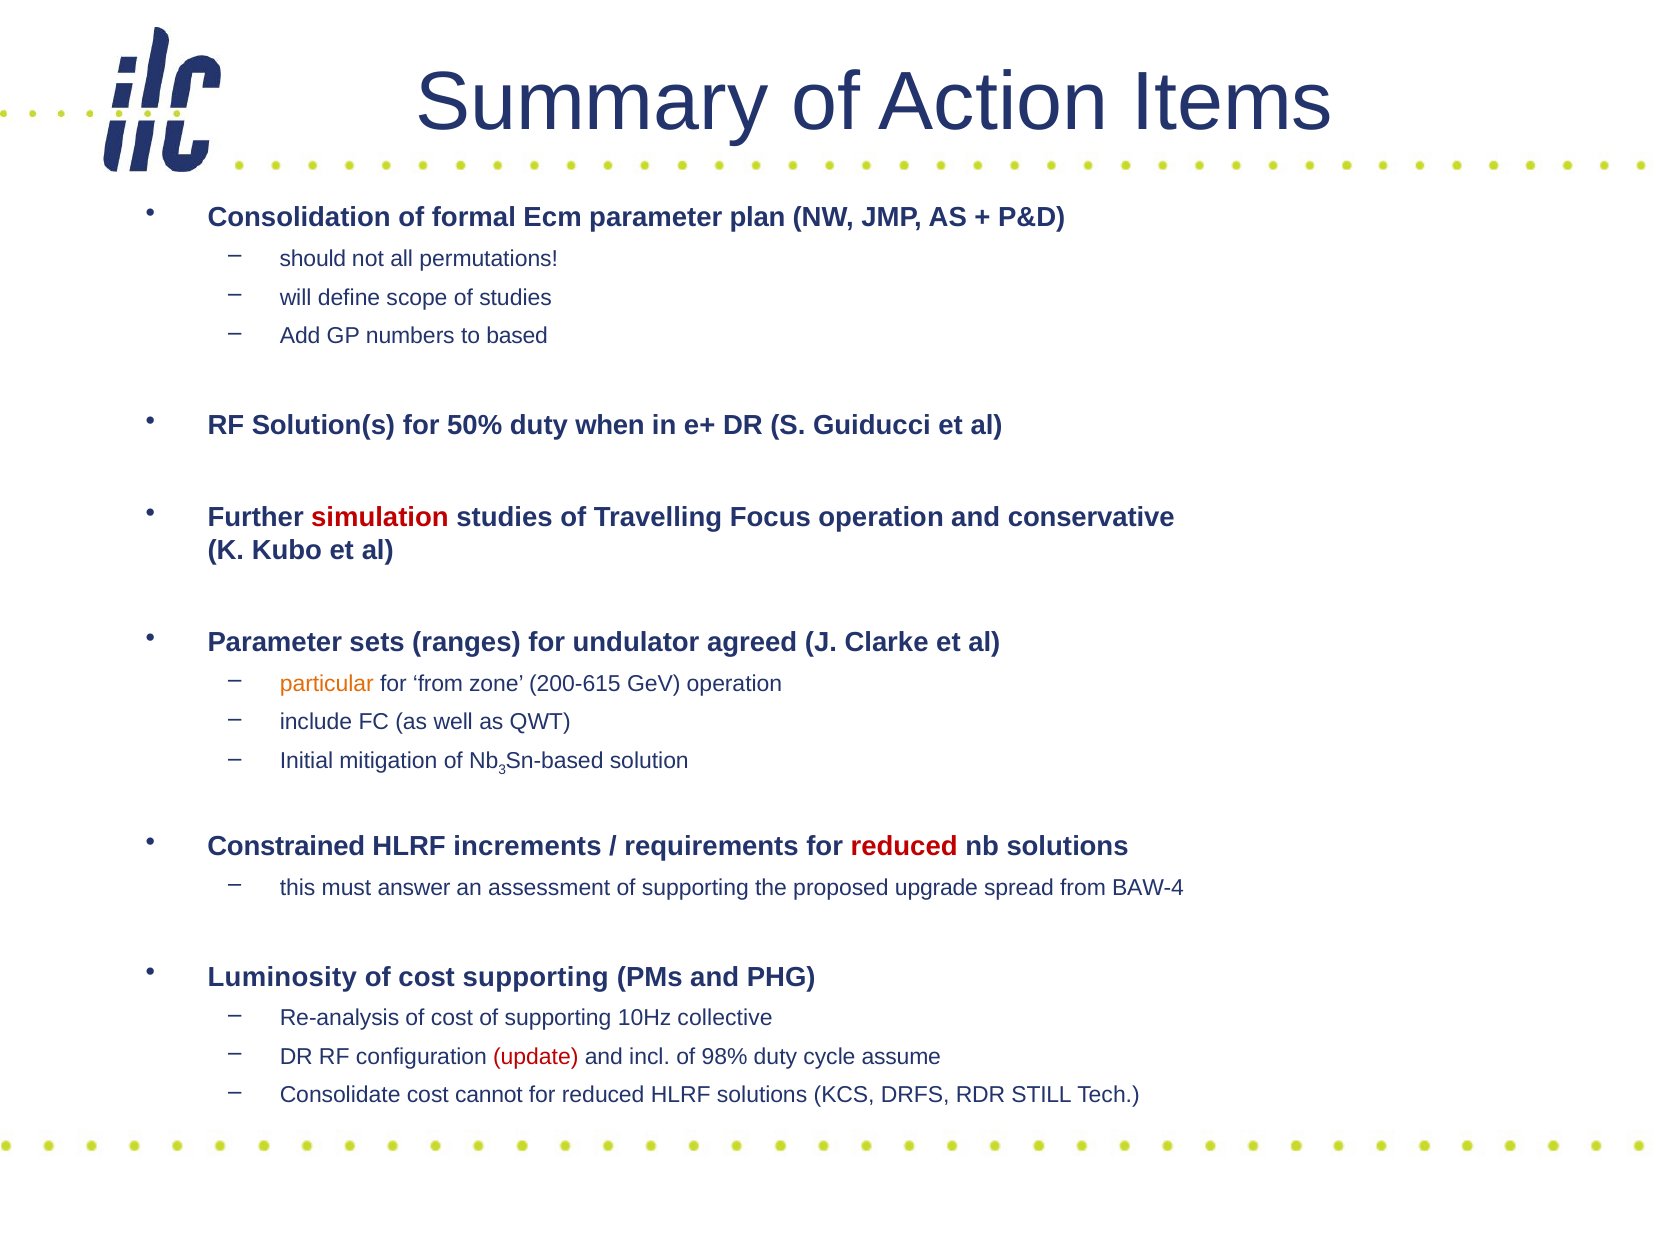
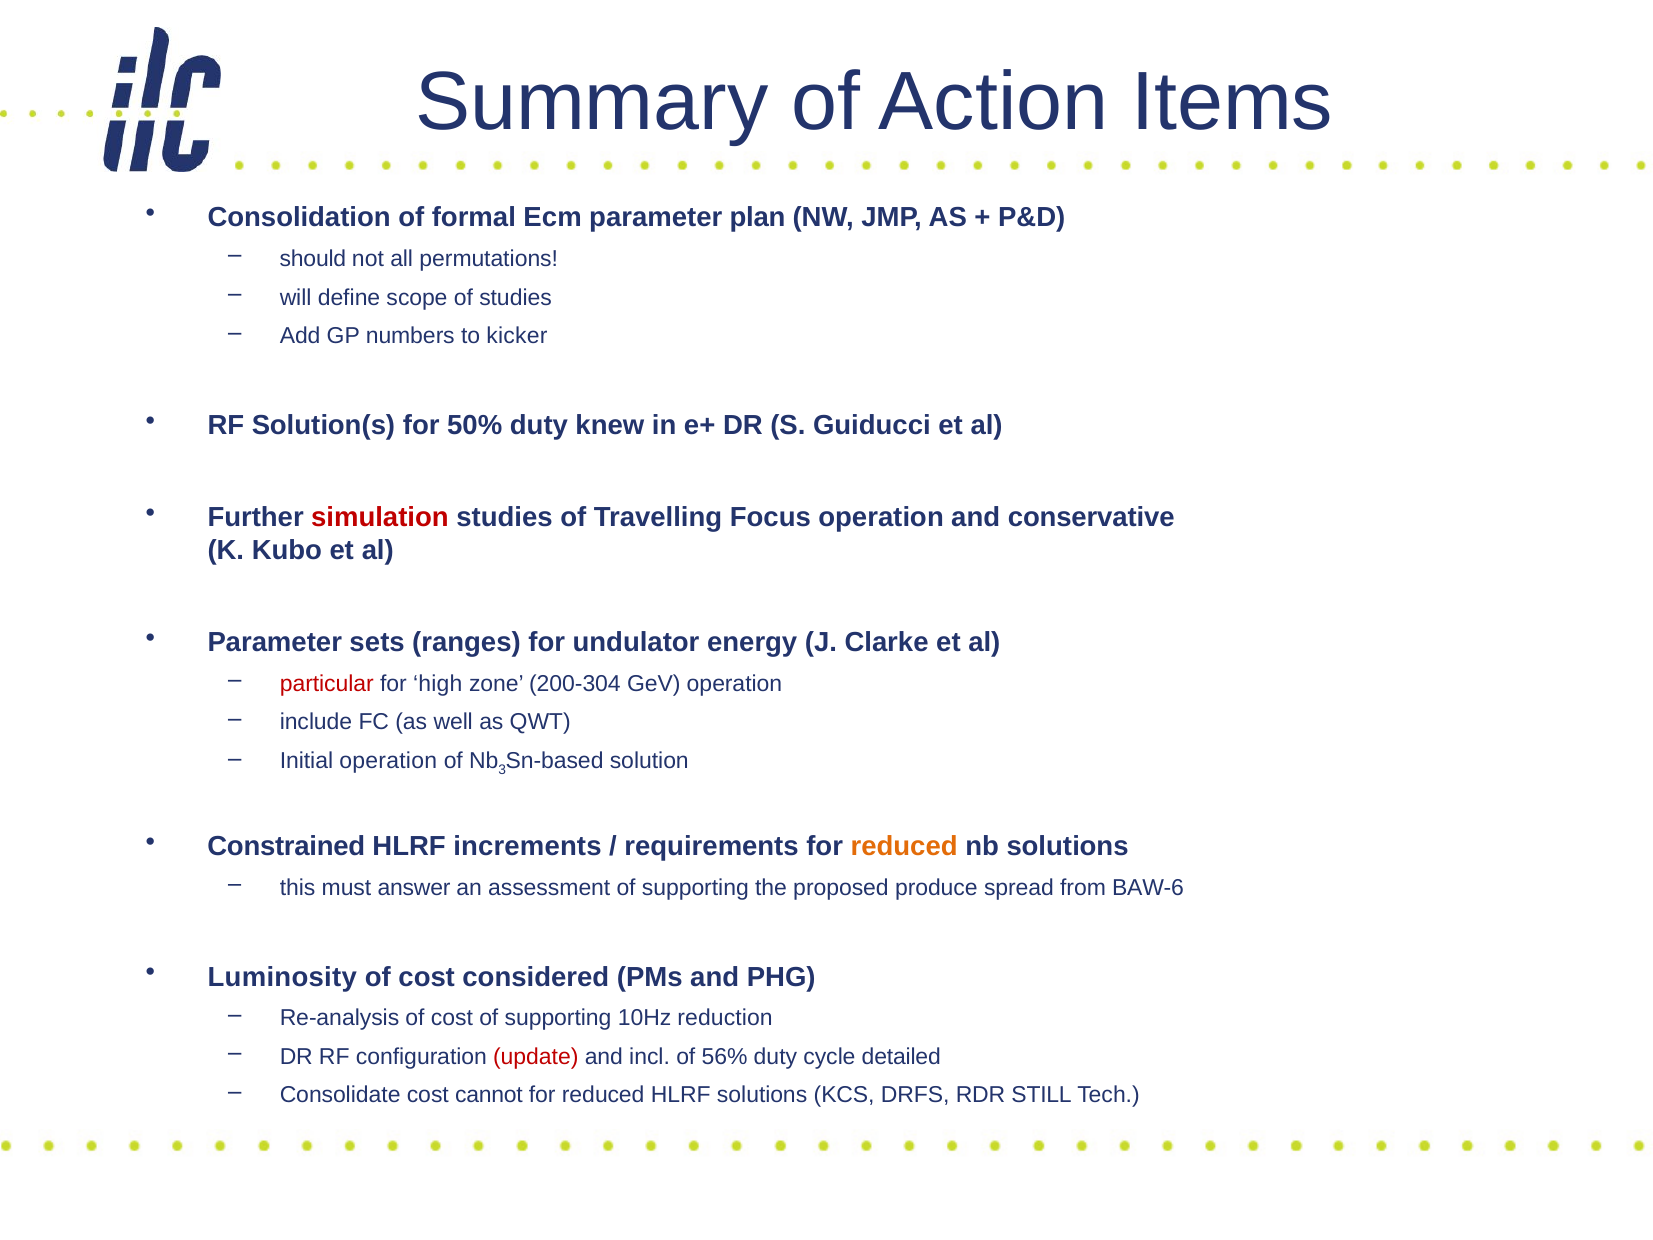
based: based -> kicker (517, 336)
when: when -> knew (610, 425)
agreed: agreed -> energy (752, 642)
particular colour: orange -> red (327, 683)
for from: from -> high (438, 683)
200-615: 200-615 -> 200-304 (575, 683)
Initial mitigation: mitigation -> operation (388, 760)
reduced colour: red -> orange (904, 847)
upgrade: upgrade -> produce (936, 888)
BAW-4: BAW-4 -> BAW-6 (1148, 888)
cost supporting: supporting -> considered (536, 977)
collective: collective -> reduction (725, 1018)
98%: 98% -> 56% (725, 1057)
assume: assume -> detailed (901, 1057)
